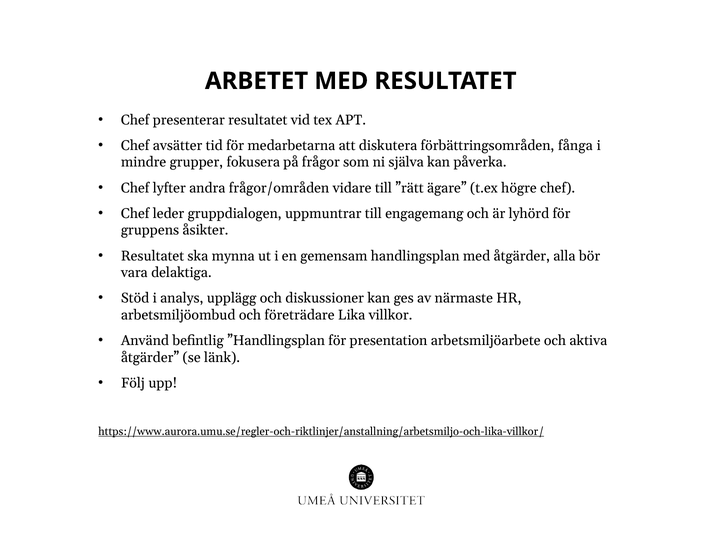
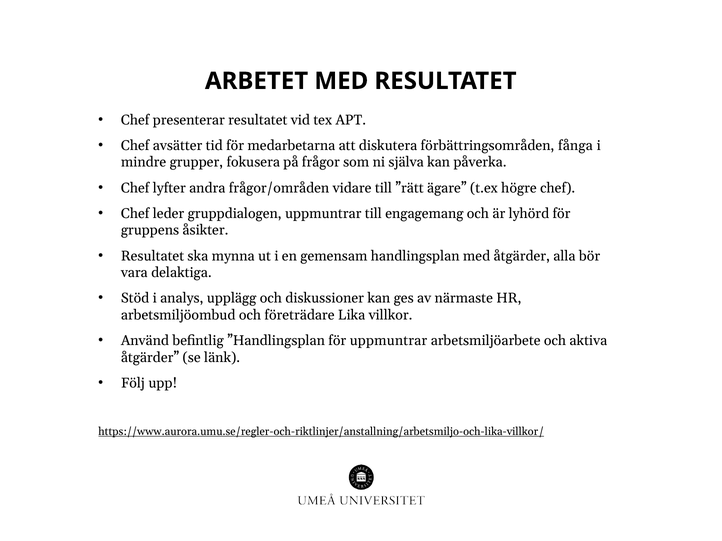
för presentation: presentation -> uppmuntrar (388, 341)
